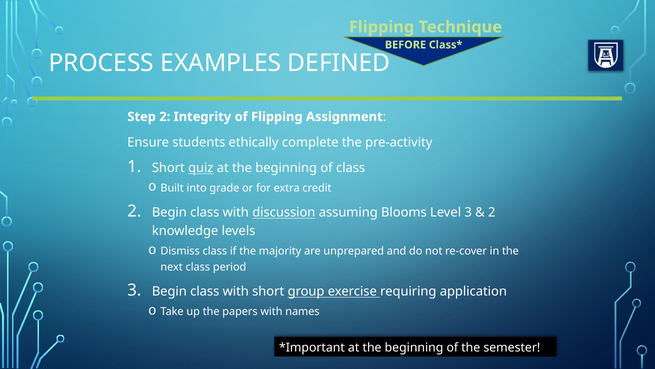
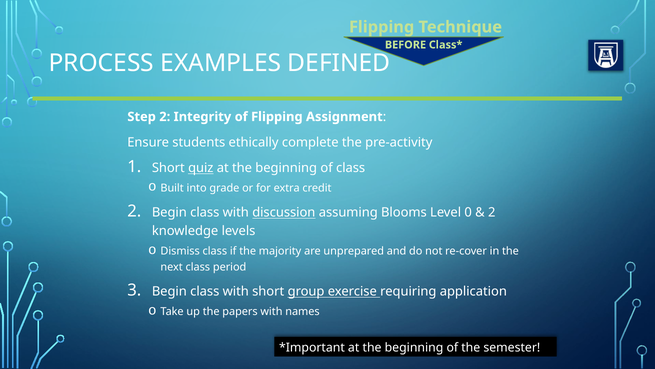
Level 3: 3 -> 0 (468, 212)
